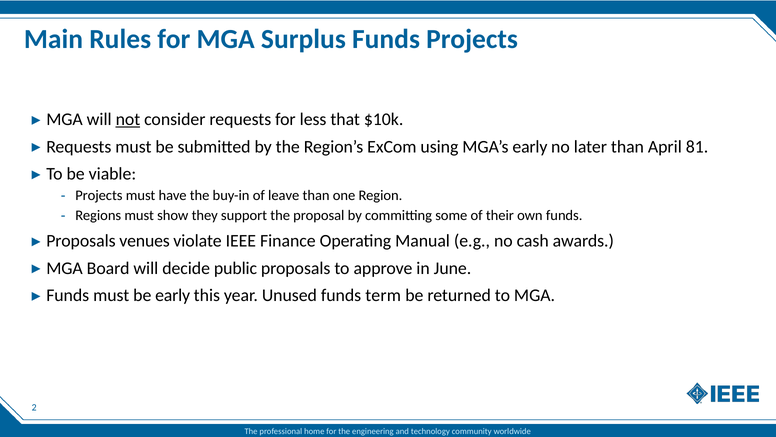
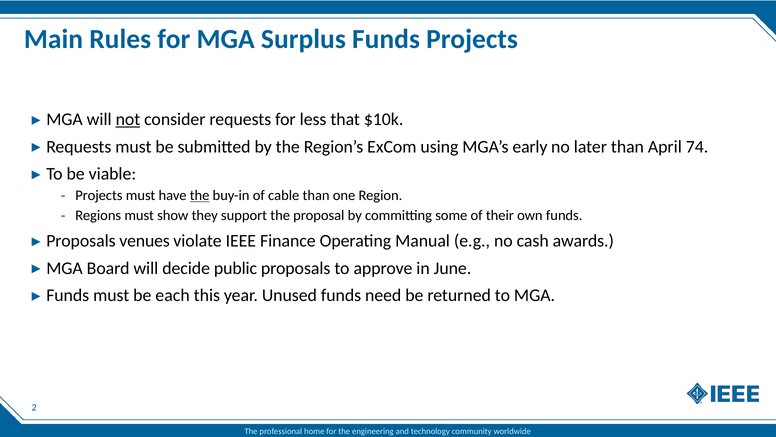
81: 81 -> 74 (697, 147)
the underline: none -> present (200, 195)
leave: leave -> cable (284, 195)
be early: early -> each (173, 295)
term: term -> need (383, 295)
